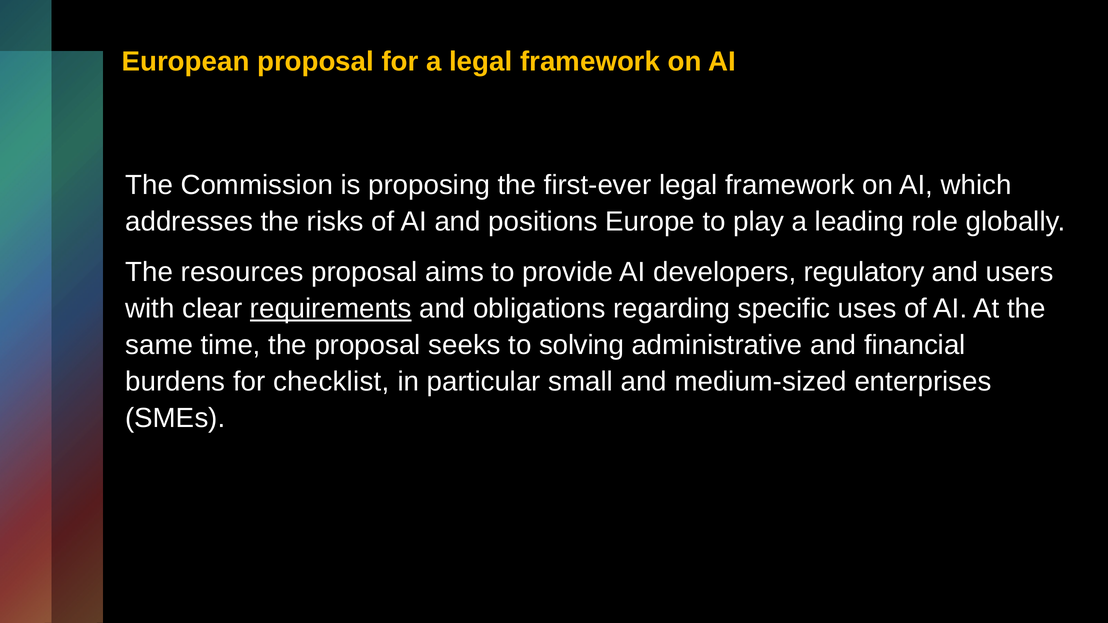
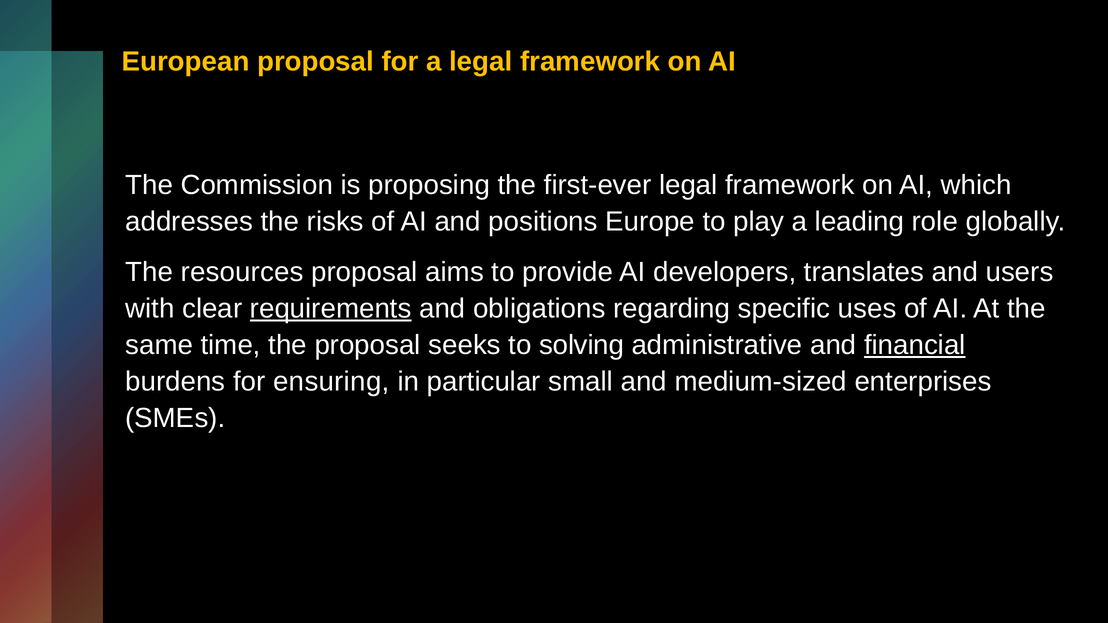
regulatory: regulatory -> translates (864, 272)
financial underline: none -> present (915, 345)
checklist: checklist -> ensuring (331, 382)
